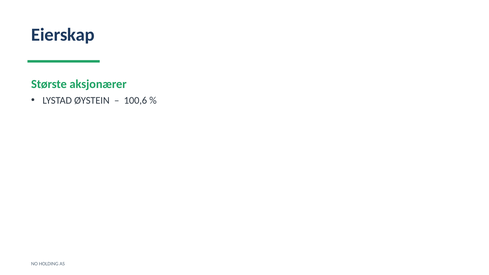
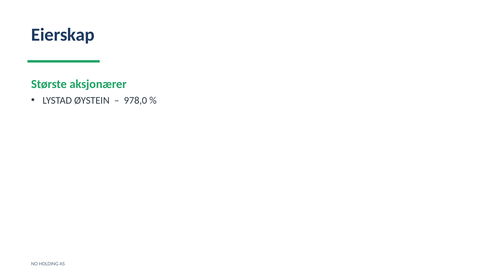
100,6: 100,6 -> 978,0 (135, 101)
